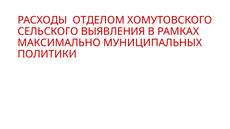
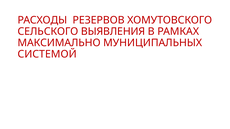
ОТДЕЛОМ: ОТДЕЛОМ -> РЕЗЕРВОВ (99, 20)
ПОЛИТИКИ: ПОЛИТИКИ -> СИСТЕМОЙ (47, 54)
